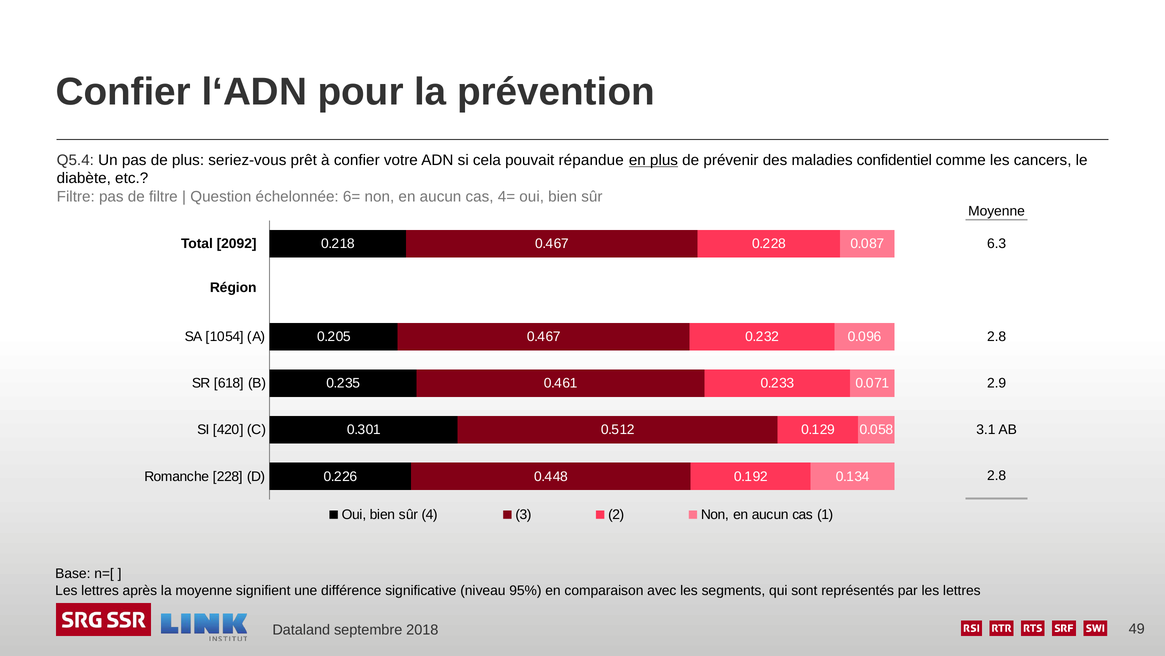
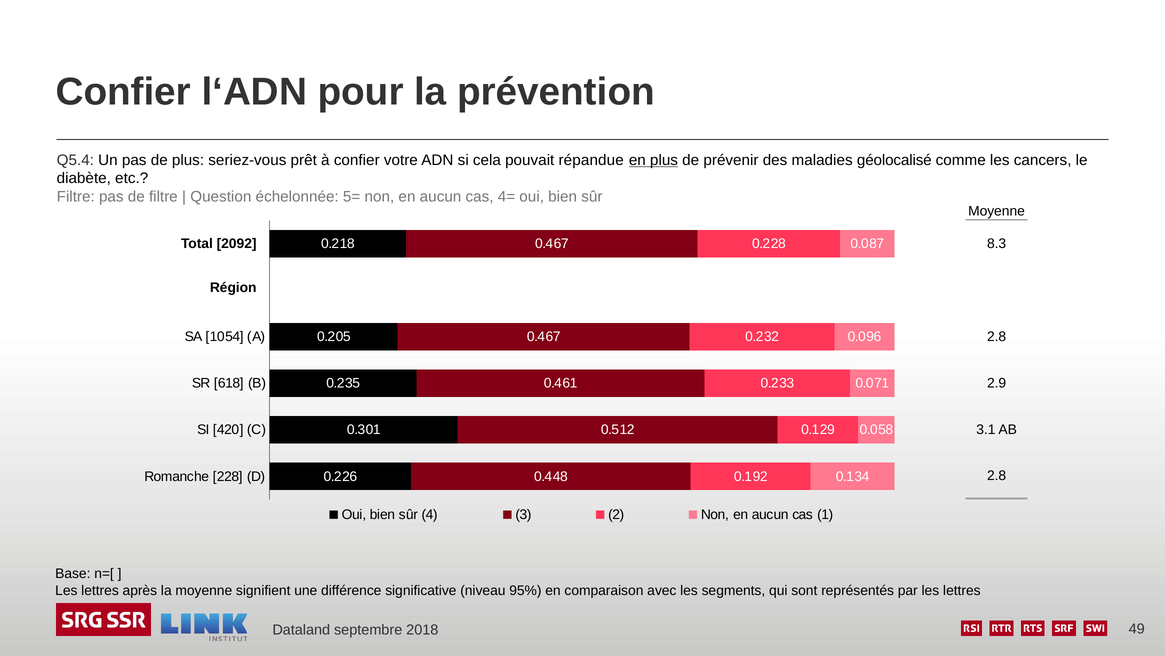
confidentiel: confidentiel -> géolocalisé (894, 160)
6=: 6= -> 5= (352, 197)
6.3: 6.3 -> 8.3 (997, 244)
